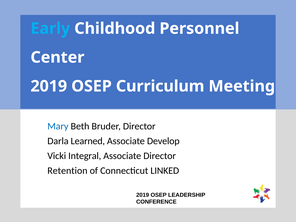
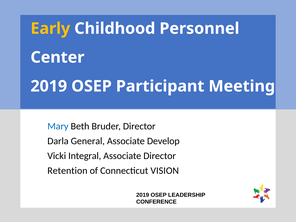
Early colour: light blue -> yellow (50, 29)
Curriculum: Curriculum -> Participant (160, 86)
Learned: Learned -> General (88, 141)
LINKED: LINKED -> VISION (165, 171)
